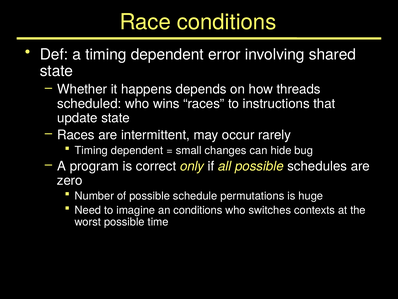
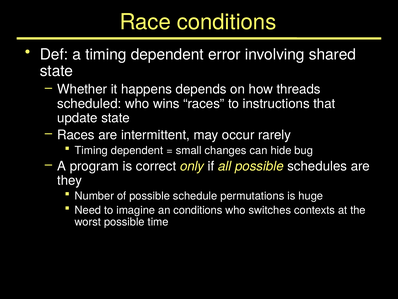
zero: zero -> they (70, 180)
